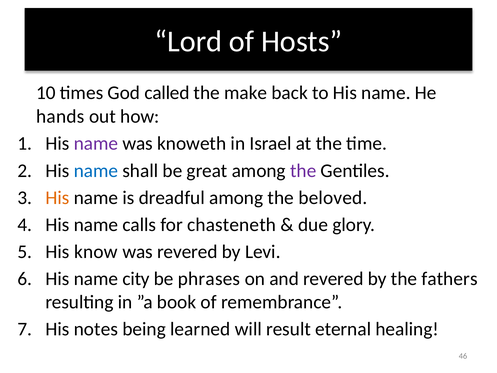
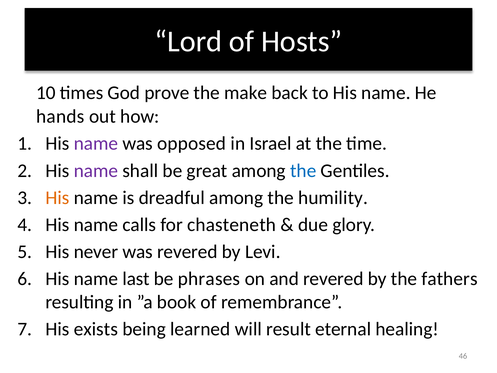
called: called -> prove (167, 93)
knoweth: knoweth -> opposed (192, 144)
name colour: blue -> purple (96, 171)
the colour: purple -> blue (303, 171)
beloved: beloved -> humility (333, 198)
know: know -> never (96, 252)
city: city -> last (136, 279)
notes: notes -> exists (96, 329)
